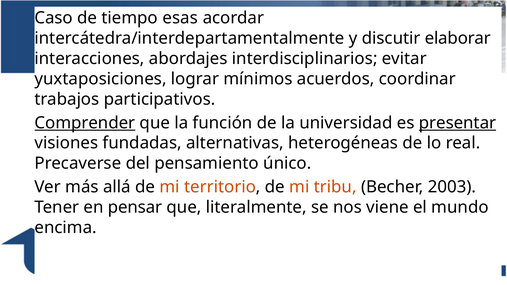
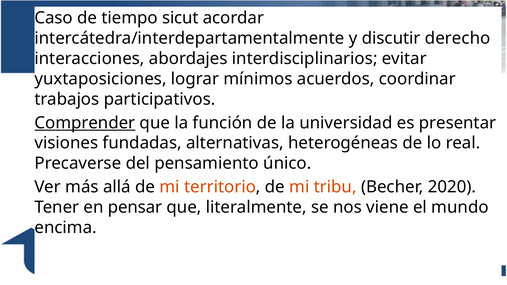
esas: esas -> sicut (180, 18)
elaborar: elaborar -> derecho (458, 38)
presentar underline: present -> none (458, 123)
2003: 2003 -> 2020 (452, 187)
